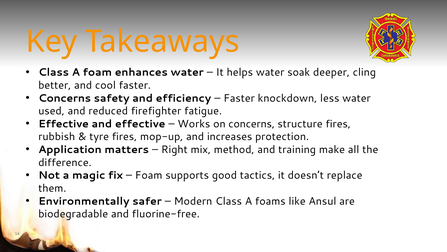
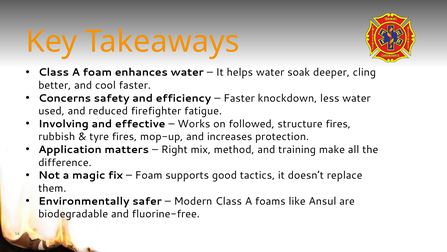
Effective: Effective -> Involving (63, 124)
on concerns: concerns -> followed (252, 124)
